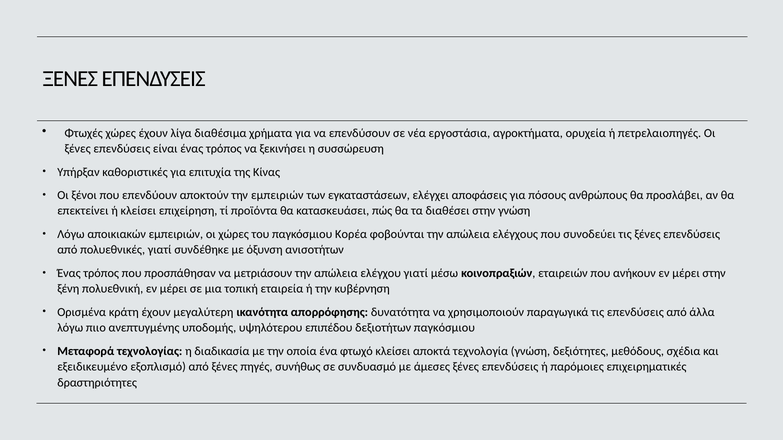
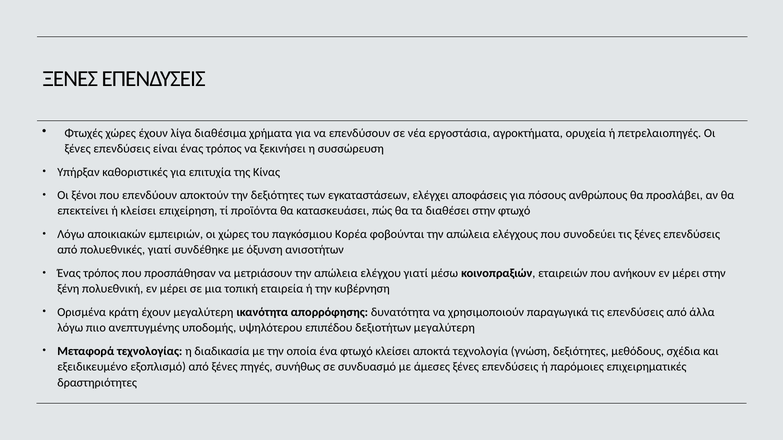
την εμπειριών: εμπειριών -> δεξιότητες (277, 195)
στην γνώση: γνώση -> φτωχό (514, 211)
δεξιοτήτων παγκόσμιου: παγκόσμιου -> μεγαλύτερη (444, 328)
